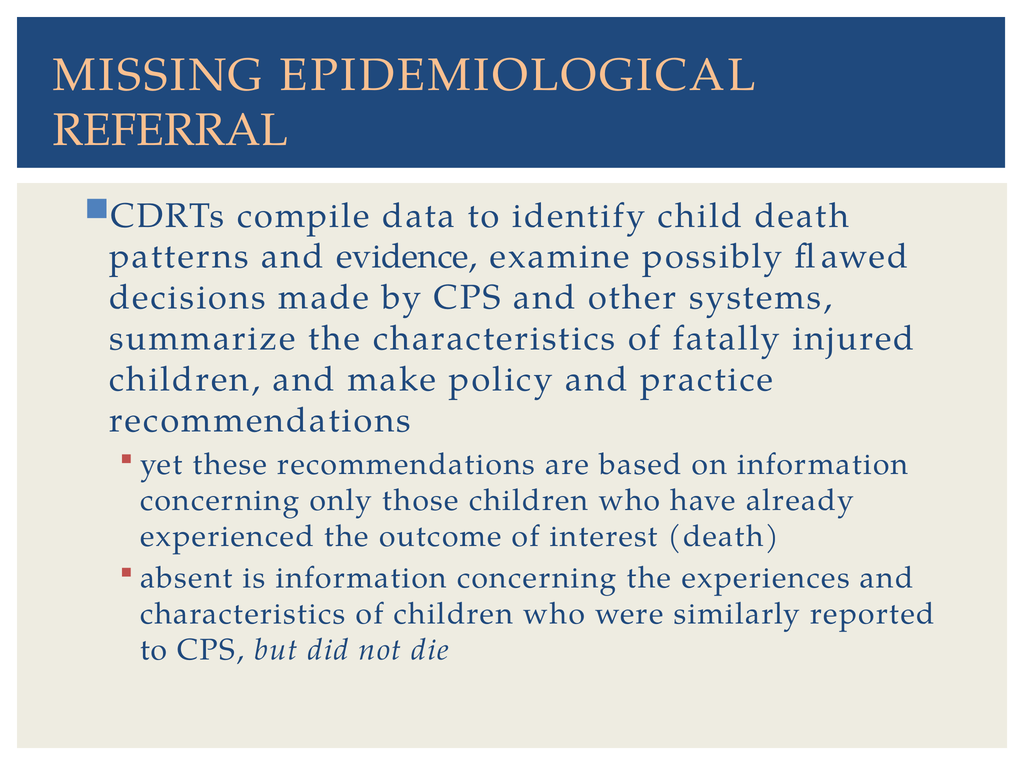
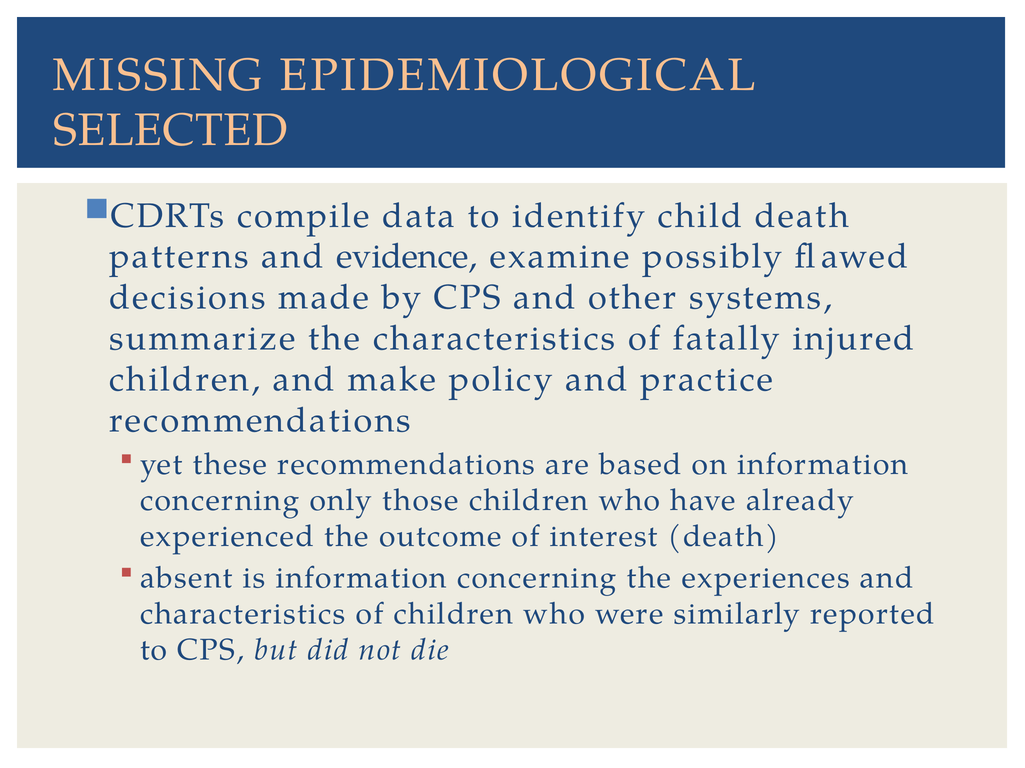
REFERRAL: REFERRAL -> SELECTED (170, 130)
